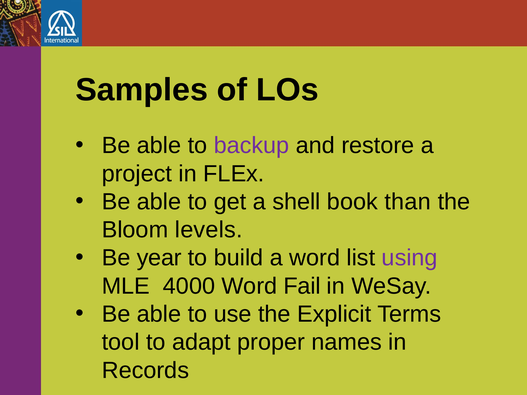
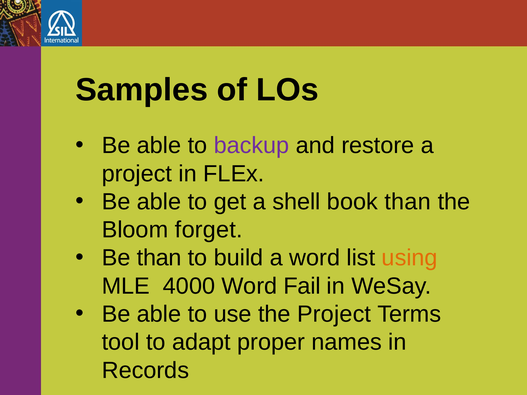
levels: levels -> forget (209, 230)
Be year: year -> than (159, 258)
using colour: purple -> orange (410, 258)
the Explicit: Explicit -> Project (334, 314)
